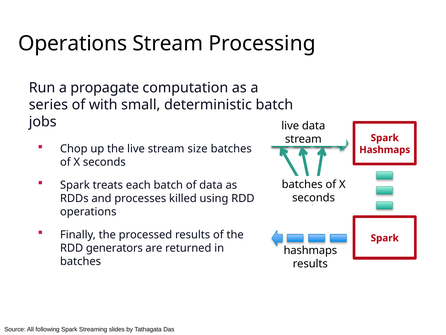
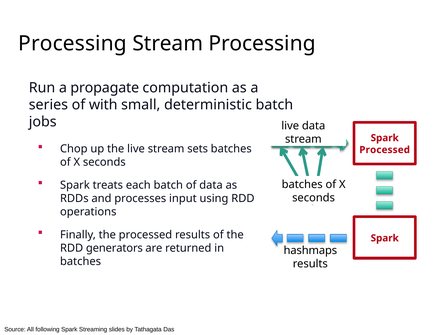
Operations: Operations -> Processing (73, 43)
size: size -> sets (198, 149)
Hashmaps: Hashmaps -> Processed (385, 150)
killed: killed -> input (183, 198)
